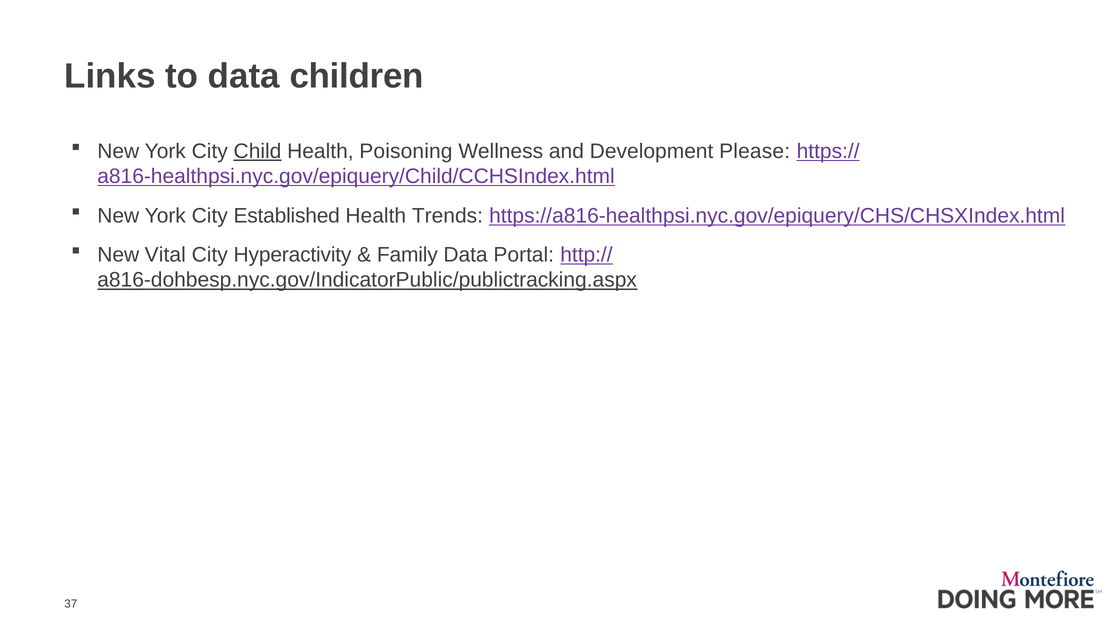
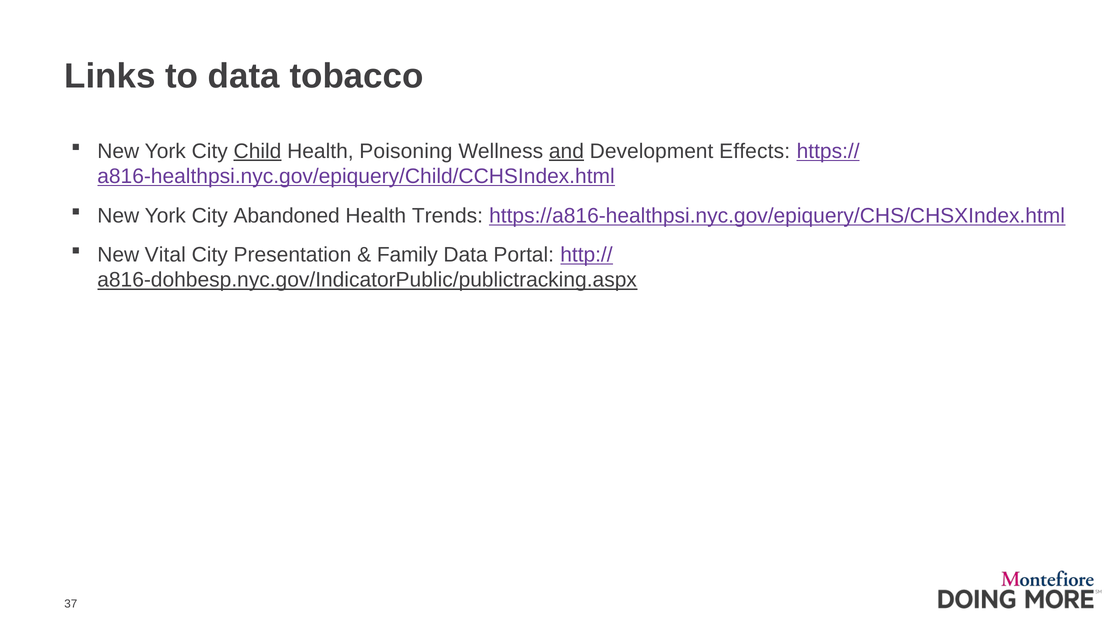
children: children -> tobacco (357, 76)
and underline: none -> present (566, 151)
Please: Please -> Effects (755, 151)
Established: Established -> Abandoned (287, 215)
Hyperactivity: Hyperactivity -> Presentation (292, 255)
